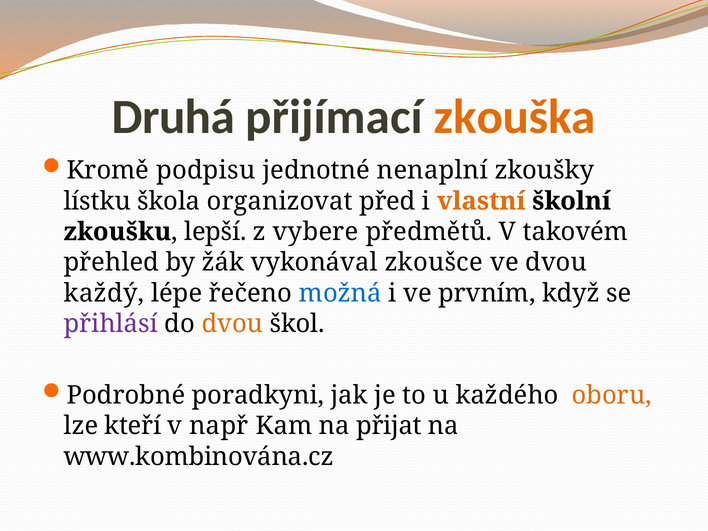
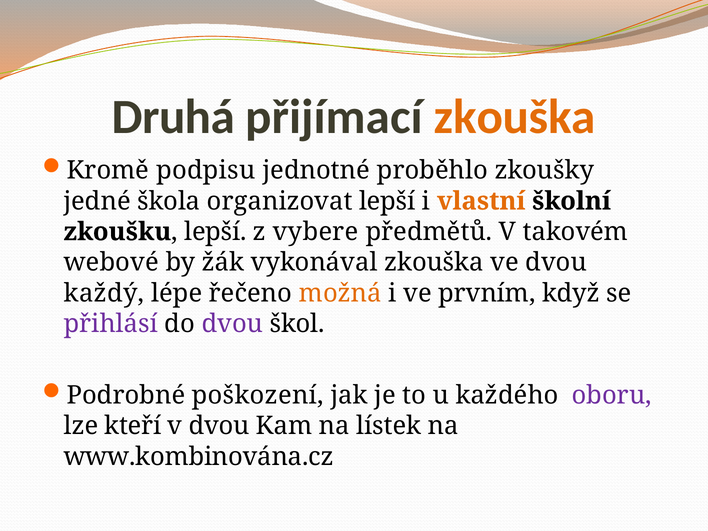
nenaplní: nenaplní -> proběhlo (432, 170)
lístku: lístku -> jedné (97, 201)
organizovat před: před -> lepší (387, 201)
přehled: přehled -> webové (111, 262)
vykonával zkoušce: zkoušce -> zkouška (434, 262)
možná colour: blue -> orange (340, 293)
dvou colour: orange -> purple (232, 324)
poradkyni: poradkyni -> poškození (258, 395)
oboru colour: orange -> purple (612, 395)
v např: např -> dvou (219, 426)
přijat: přijat -> lístek (389, 426)
